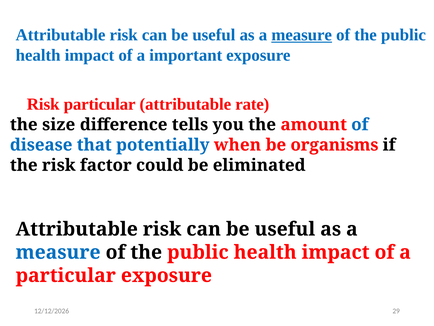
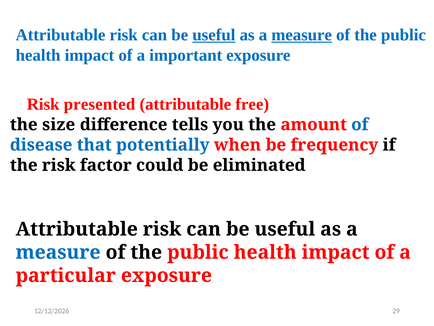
useful underline: none -> present (214, 35)
Risk particular: particular -> presented (99, 104)
rate: rate -> free (252, 104)
organisms: organisms -> frequency (334, 145)
